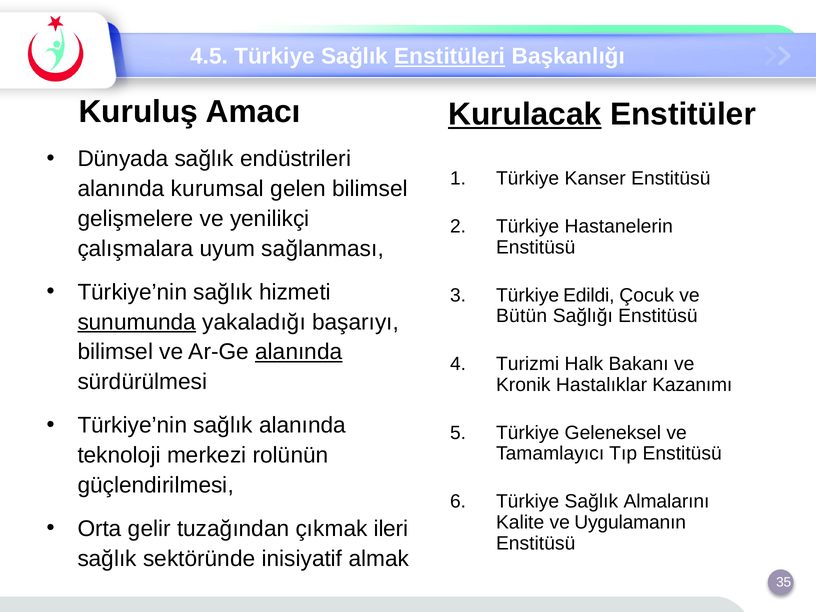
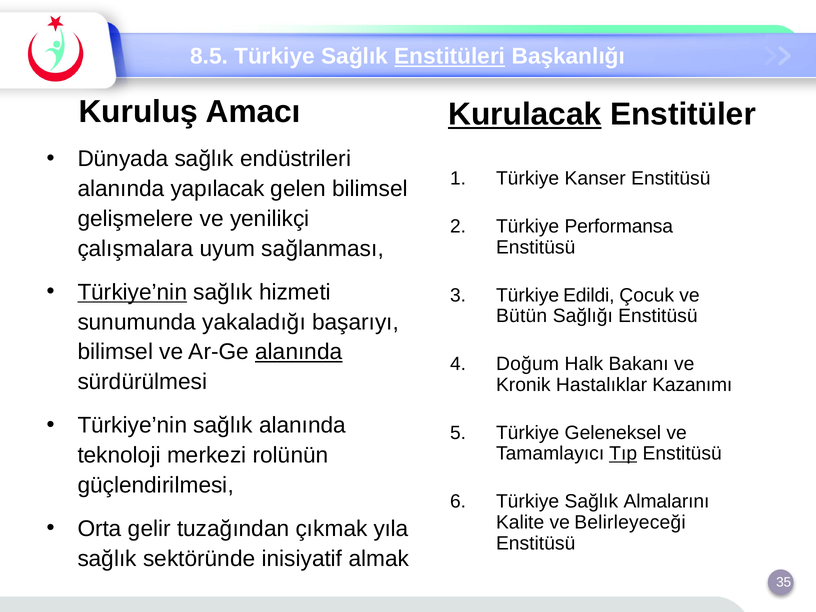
4.5: 4.5 -> 8.5 (209, 56)
kurumsal: kurumsal -> yapılacak (218, 189)
Hastanelerin: Hastanelerin -> Performansa (619, 226)
Türkiye’nin underline: none -> present (132, 292)
sunumunda underline: present -> none (137, 322)
Turizmi: Turizmi -> Doğum (528, 364)
Tıp underline: none -> present (623, 454)
Uygulamanın: Uygulamanın -> Belirleyeceği (630, 522)
ileri: ileri -> yıla (391, 529)
